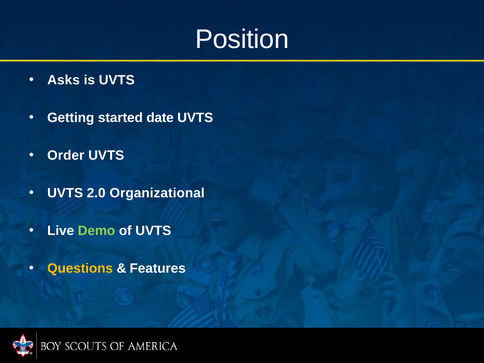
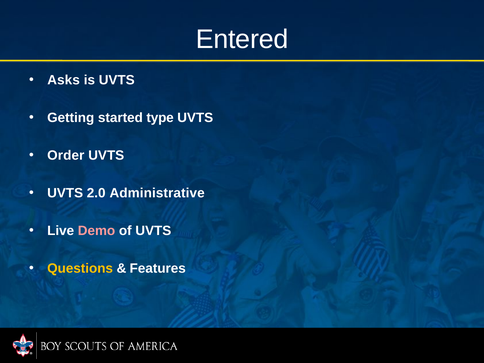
Position: Position -> Entered (242, 39)
date: date -> type (160, 118)
Organizational: Organizational -> Administrative (157, 193)
Demo colour: light green -> pink (97, 231)
